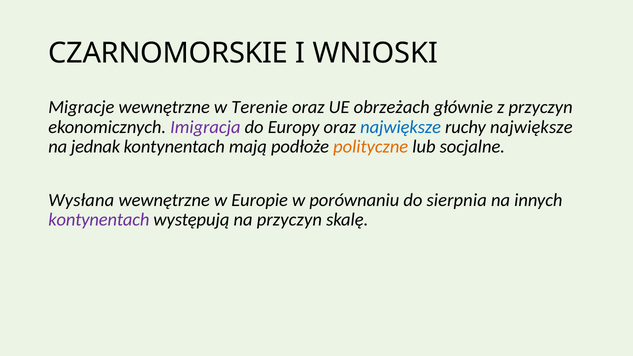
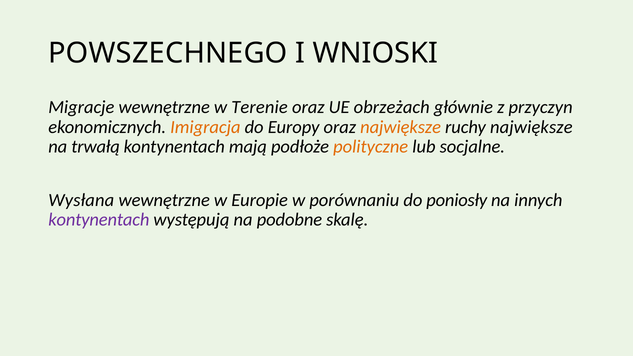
CZARNOMORSKIE: CZARNOMORSKIE -> POWSZECHNEGO (168, 53)
Imigracja colour: purple -> orange (205, 127)
największe colour: blue -> orange (401, 127)
jednak: jednak -> trwałą (96, 147)
sierpnia: sierpnia -> poniosły (457, 200)
na przyczyn: przyczyn -> podobne (289, 220)
